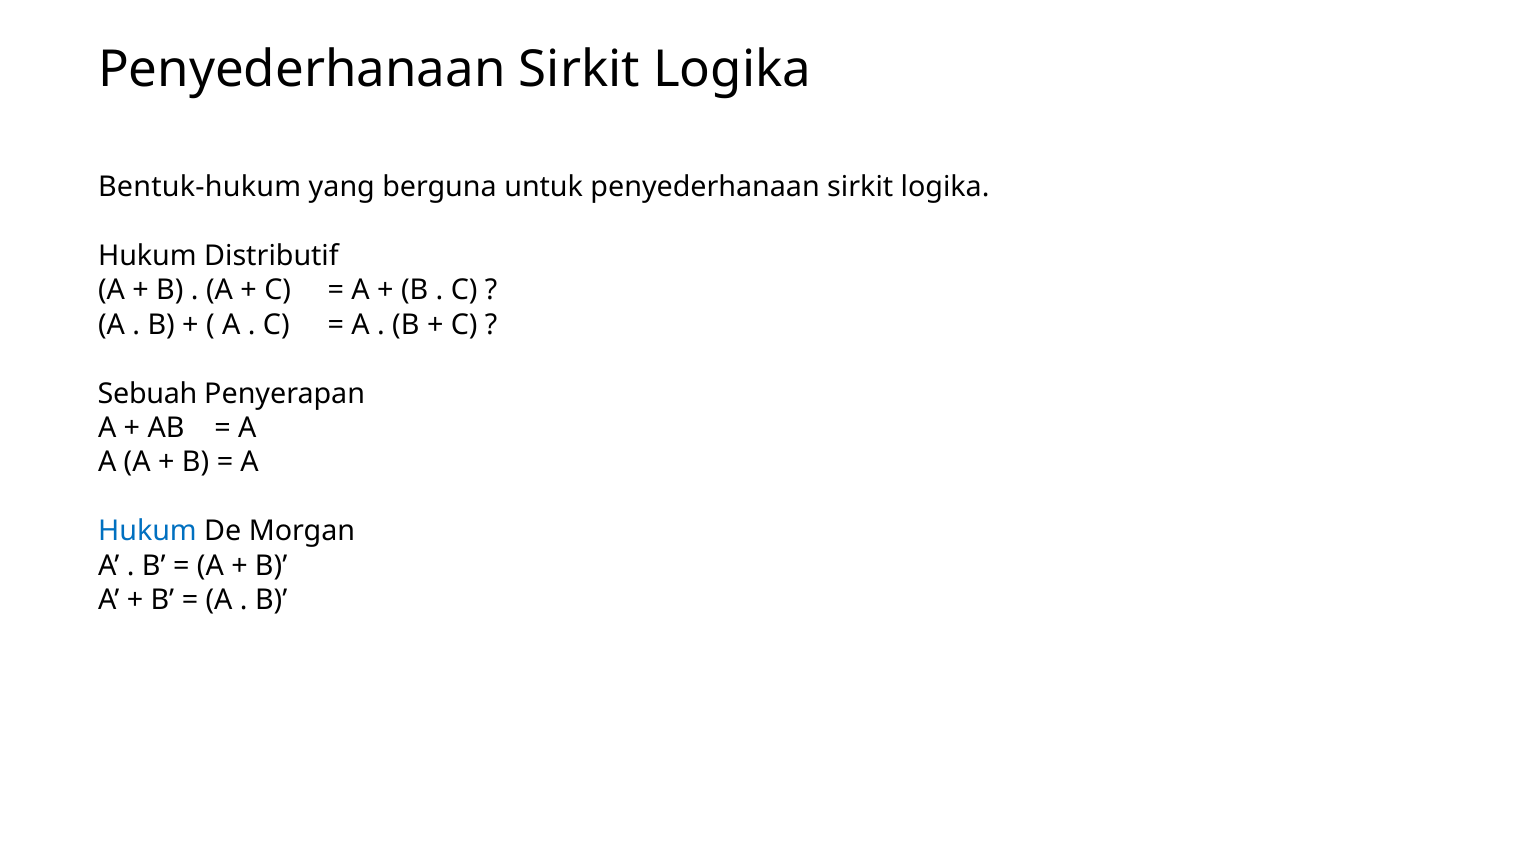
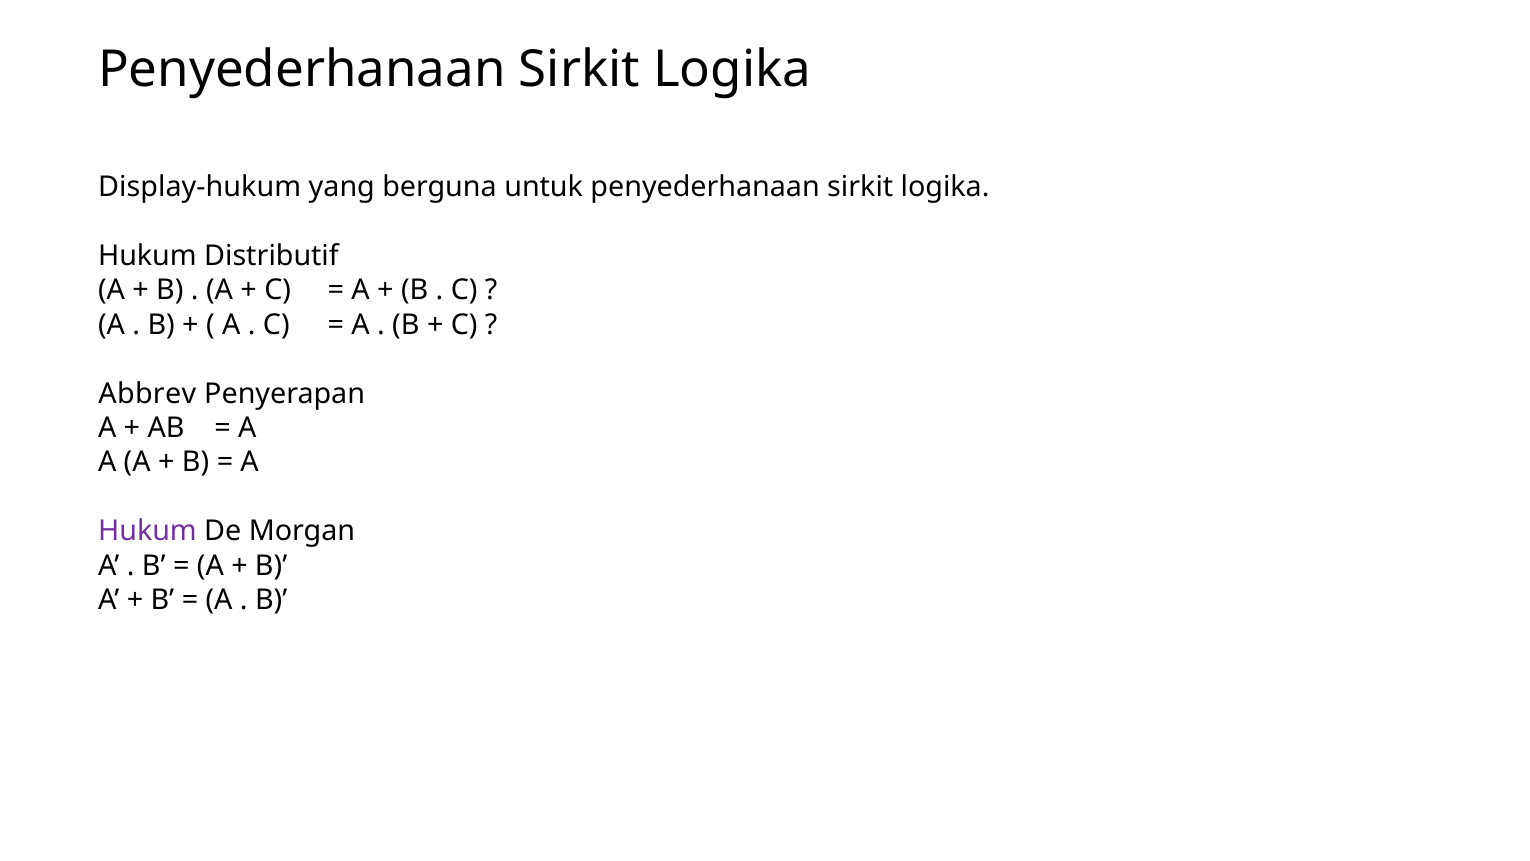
Bentuk-hukum: Bentuk-hukum -> Display-hukum (200, 187)
Sebuah: Sebuah -> Abbrev (147, 393)
Hukum colour: blue -> purple (147, 531)
